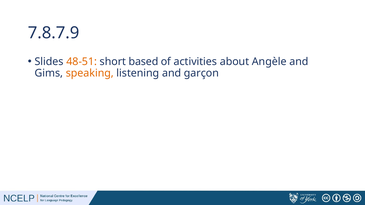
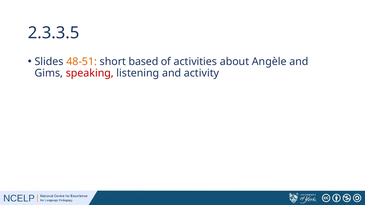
7.8.7.9: 7.8.7.9 -> 2.3.3.5 (54, 33)
speaking colour: orange -> red (90, 73)
garçon: garçon -> activity (201, 73)
